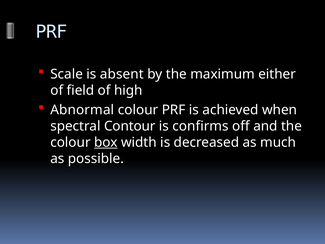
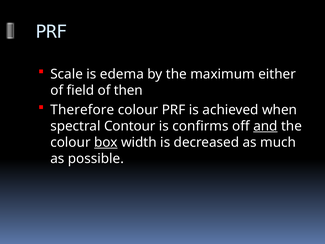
absent: absent -> edema (122, 74)
high: high -> then (128, 90)
Abnormal: Abnormal -> Therefore (82, 110)
and underline: none -> present (265, 126)
